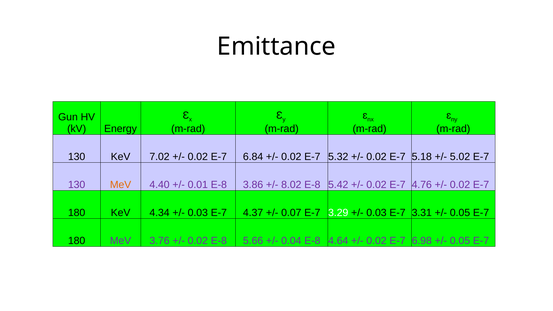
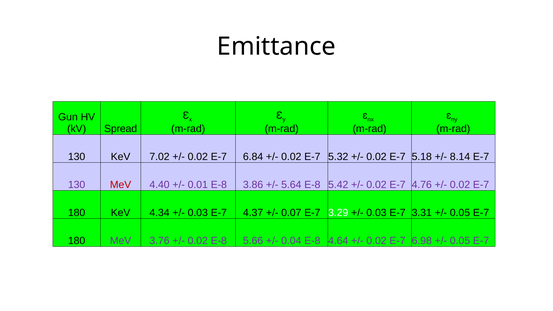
Energy: Energy -> Spread (121, 129)
5.02: 5.02 -> 8.14 (460, 157)
MeV colour: orange -> red (121, 185)
8.02: 8.02 -> 5.64 (291, 185)
